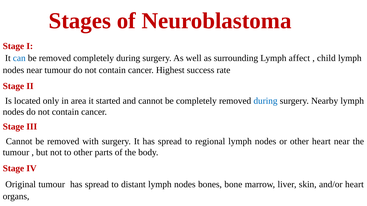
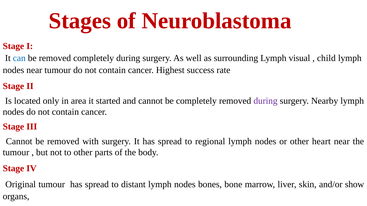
affect: affect -> visual (299, 58)
during colour: blue -> purple (266, 101)
and/or heart: heart -> show (355, 185)
